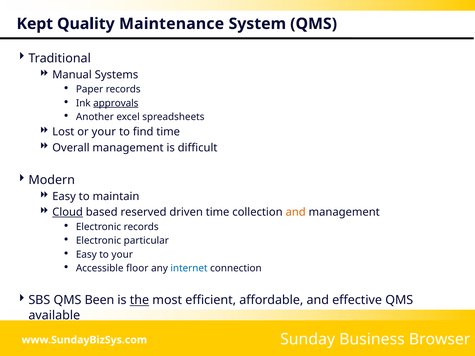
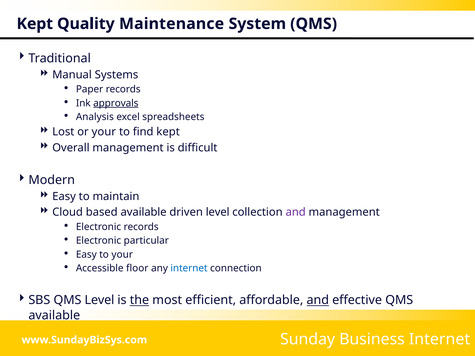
Another: Another -> Analysis (95, 117)
find time: time -> kept (168, 132)
Cloud underline: present -> none (68, 212)
based reserved: reserved -> available (144, 212)
driven time: time -> level (218, 212)
and colour: orange -> purple (296, 212)
QMS Been: Been -> Level (99, 300)
and underline: none -> present (318, 300)
Browser: Browser -> Internet (440, 340)
